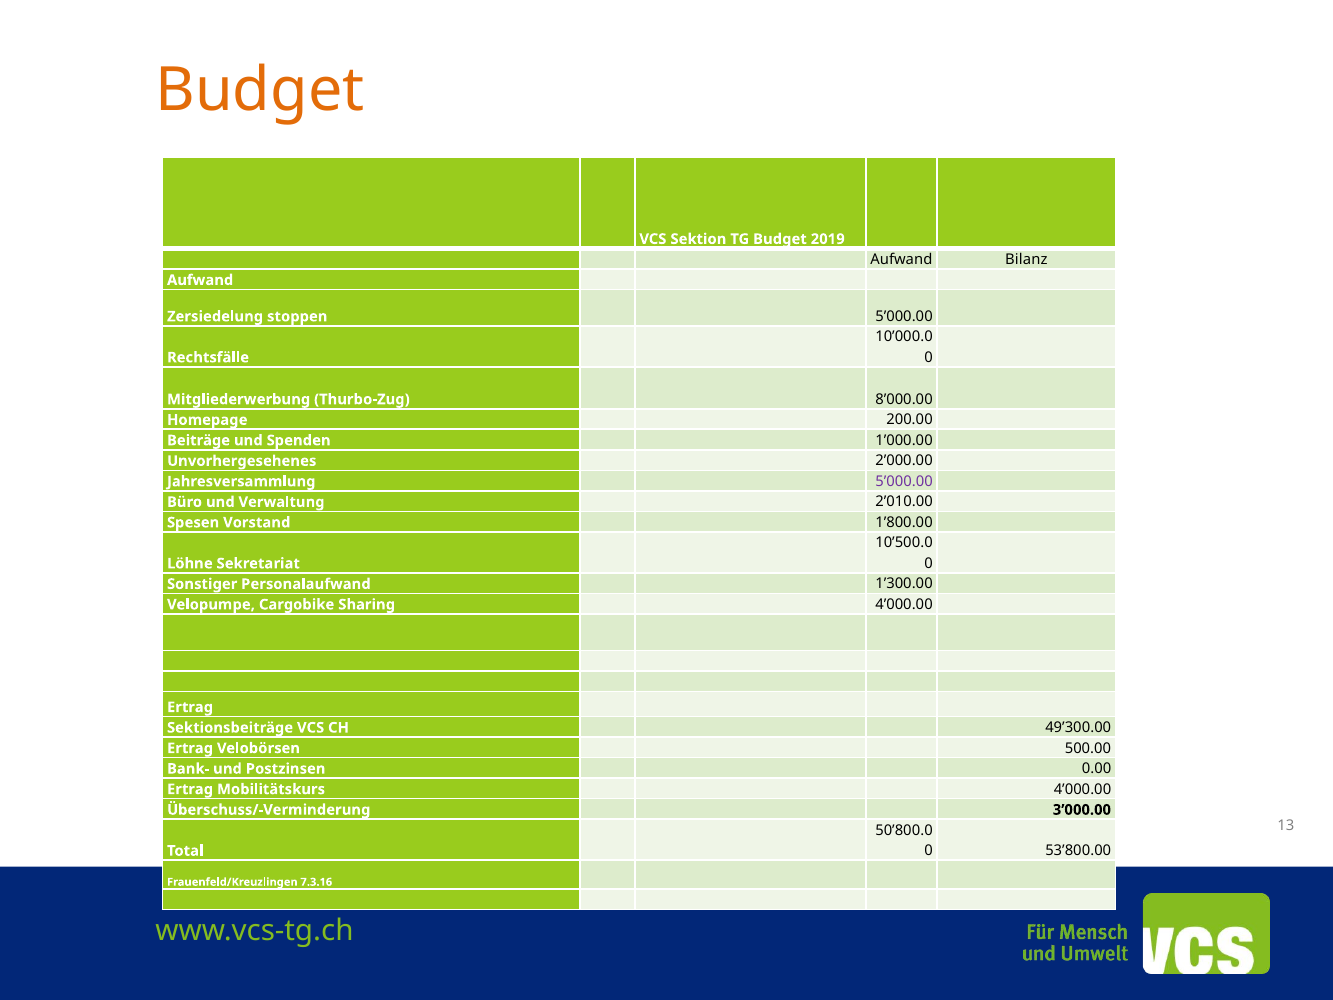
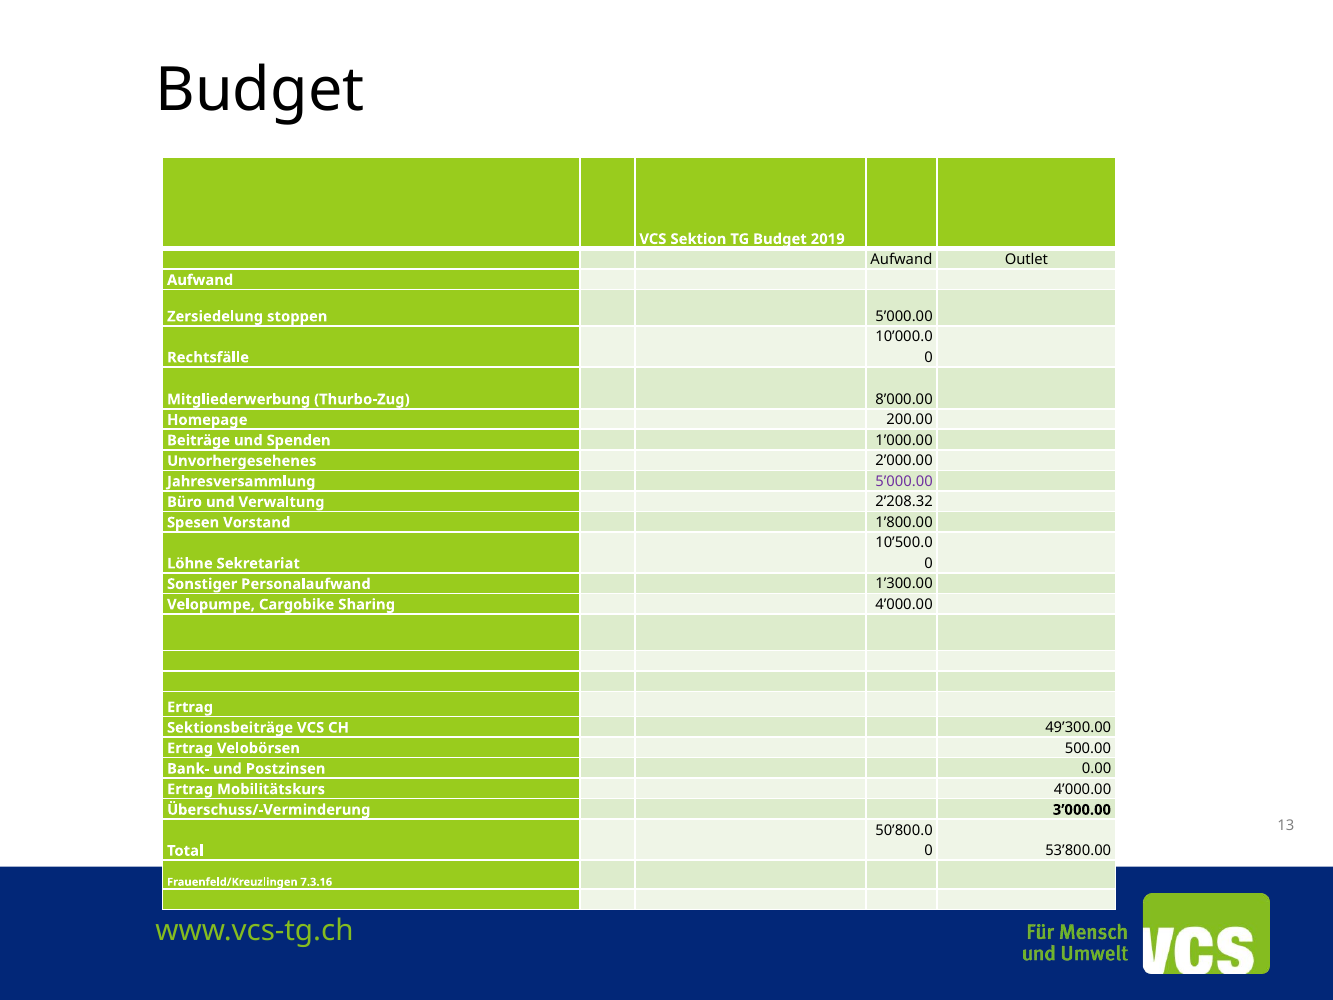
Budget colour: orange -> black (260, 90)
Bilanz: Bilanz -> Outlet (1026, 260)
2’010.00: 2’010.00 -> 2’208.32 (904, 502)
